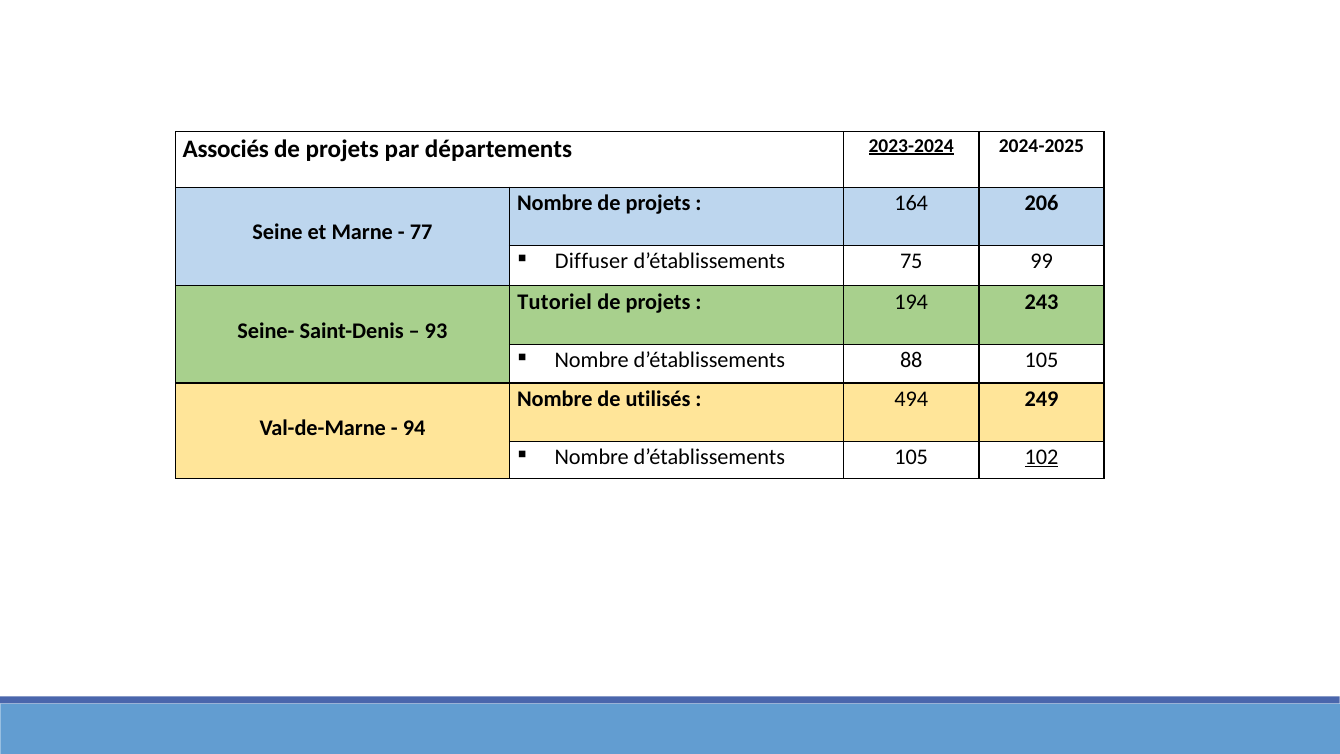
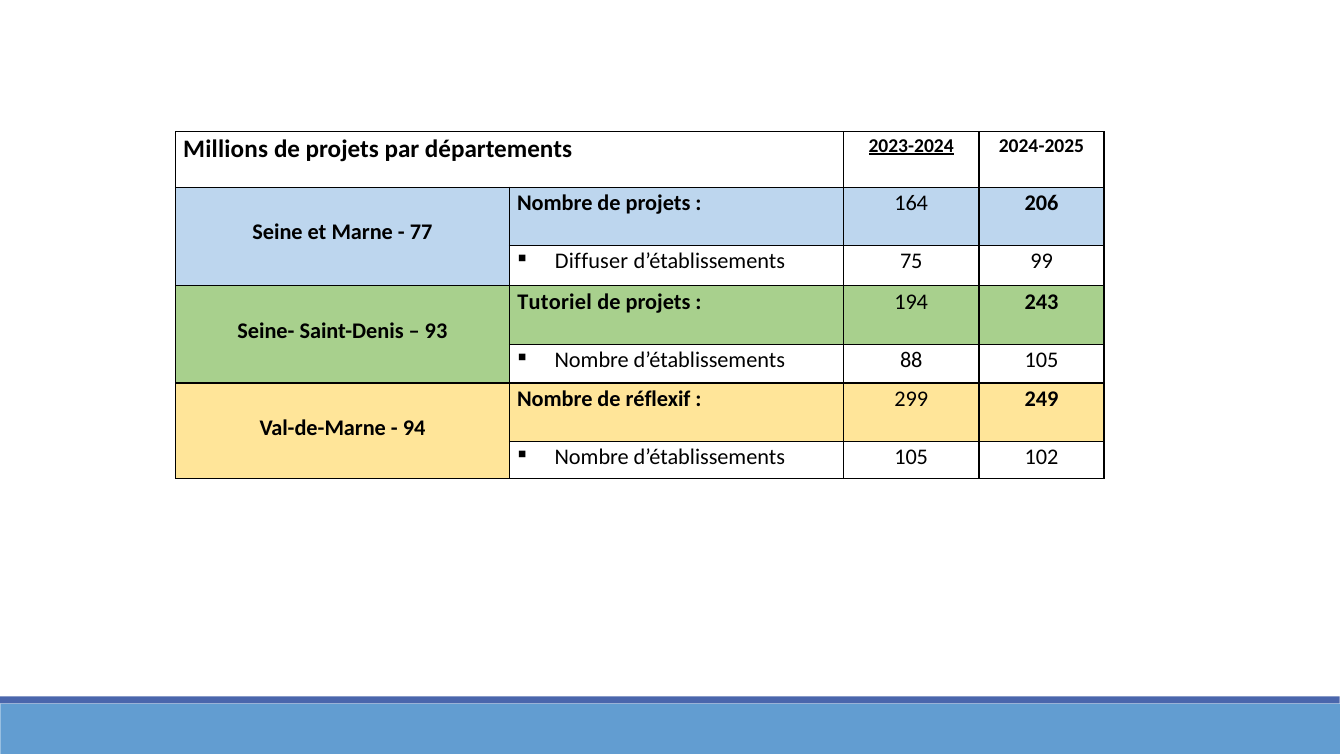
Associés: Associés -> Millions (226, 150)
utilisés: utilisés -> réflexif (658, 399)
494: 494 -> 299 (911, 399)
102 underline: present -> none (1042, 457)
